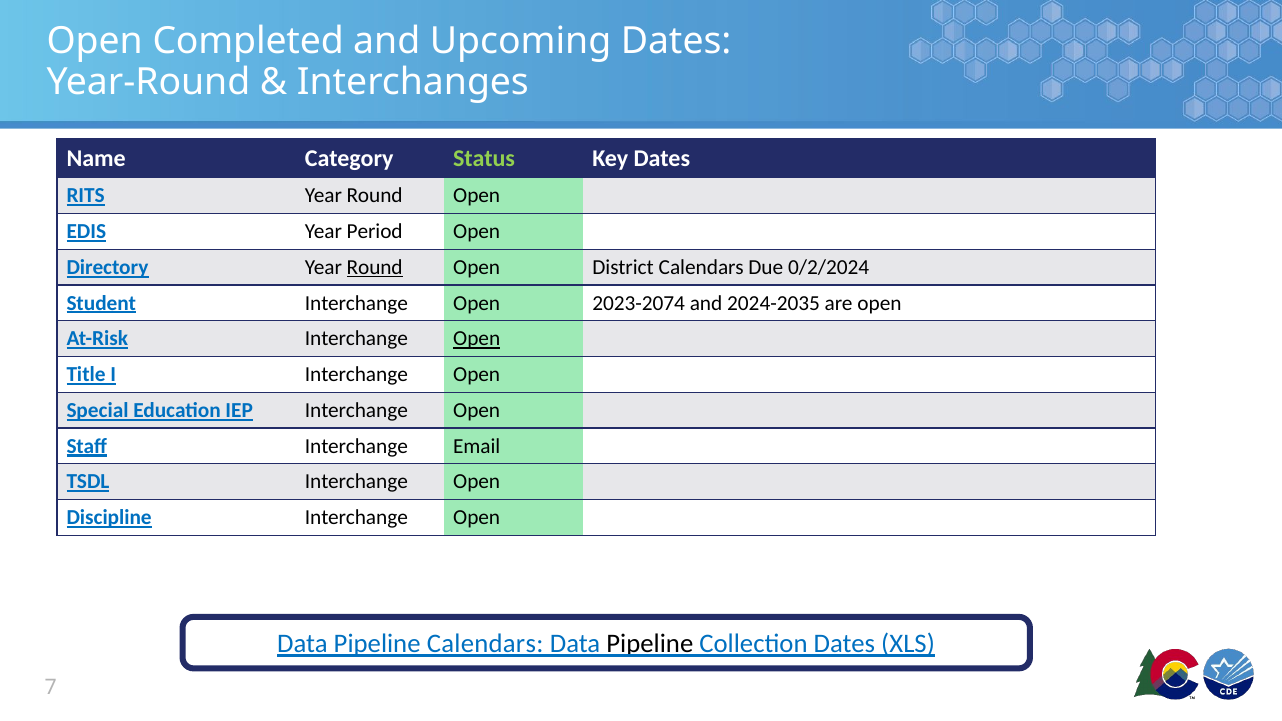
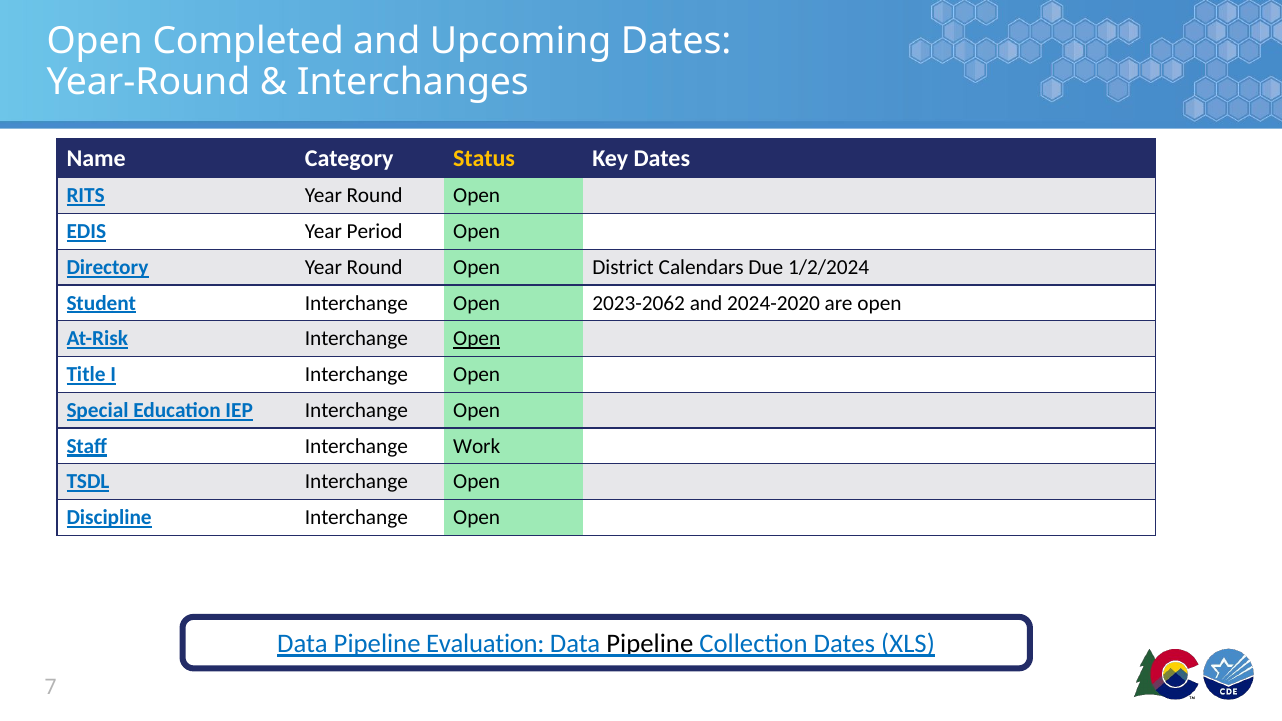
Status colour: light green -> yellow (484, 159)
Round underline: present -> none (375, 267)
0/2/2024: 0/2/2024 -> 1/2/2024 (829, 267)
2023-2074: 2023-2074 -> 2023-2062 (639, 303)
2024-2035: 2024-2035 -> 2024-2020 (774, 303)
Email: Email -> Work (477, 446)
Pipeline Calendars: Calendars -> Evaluation (485, 644)
